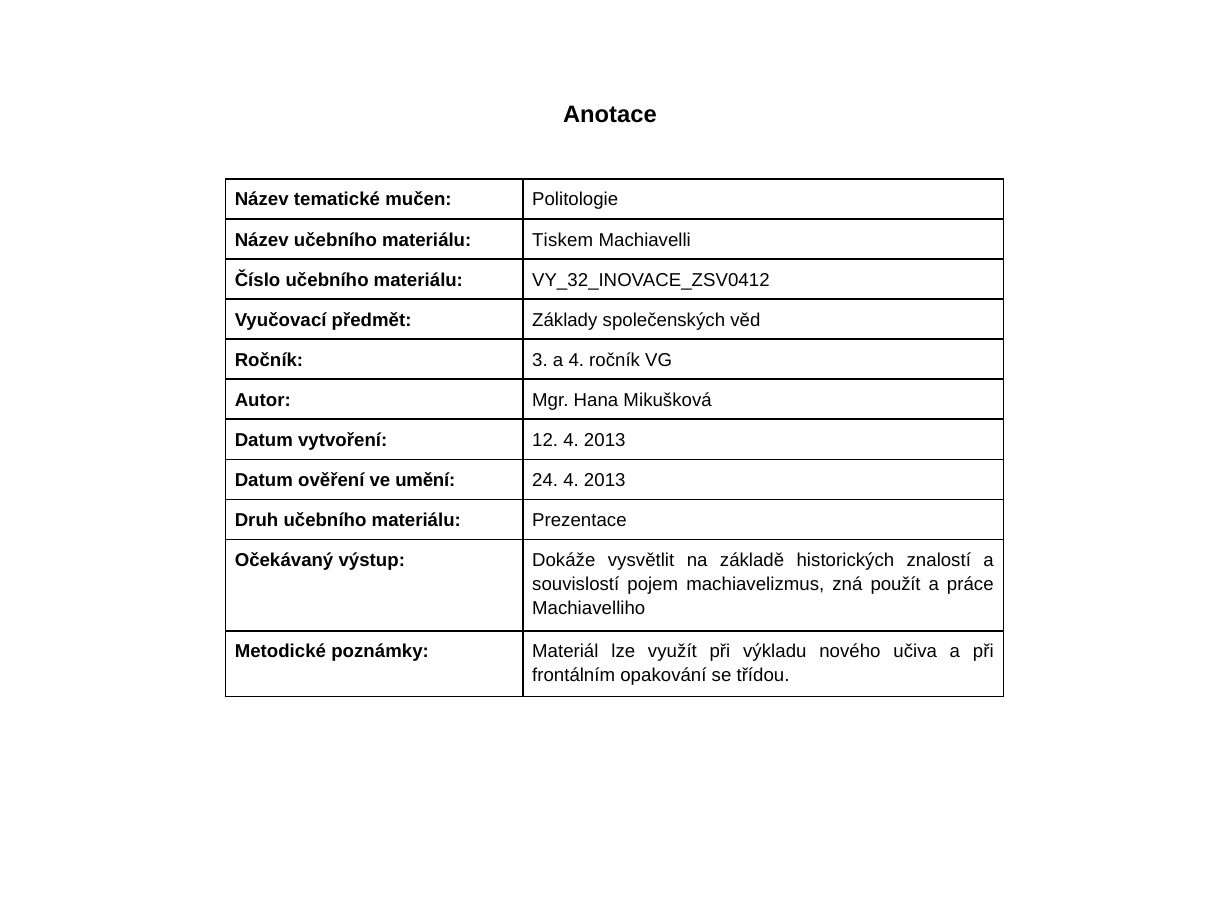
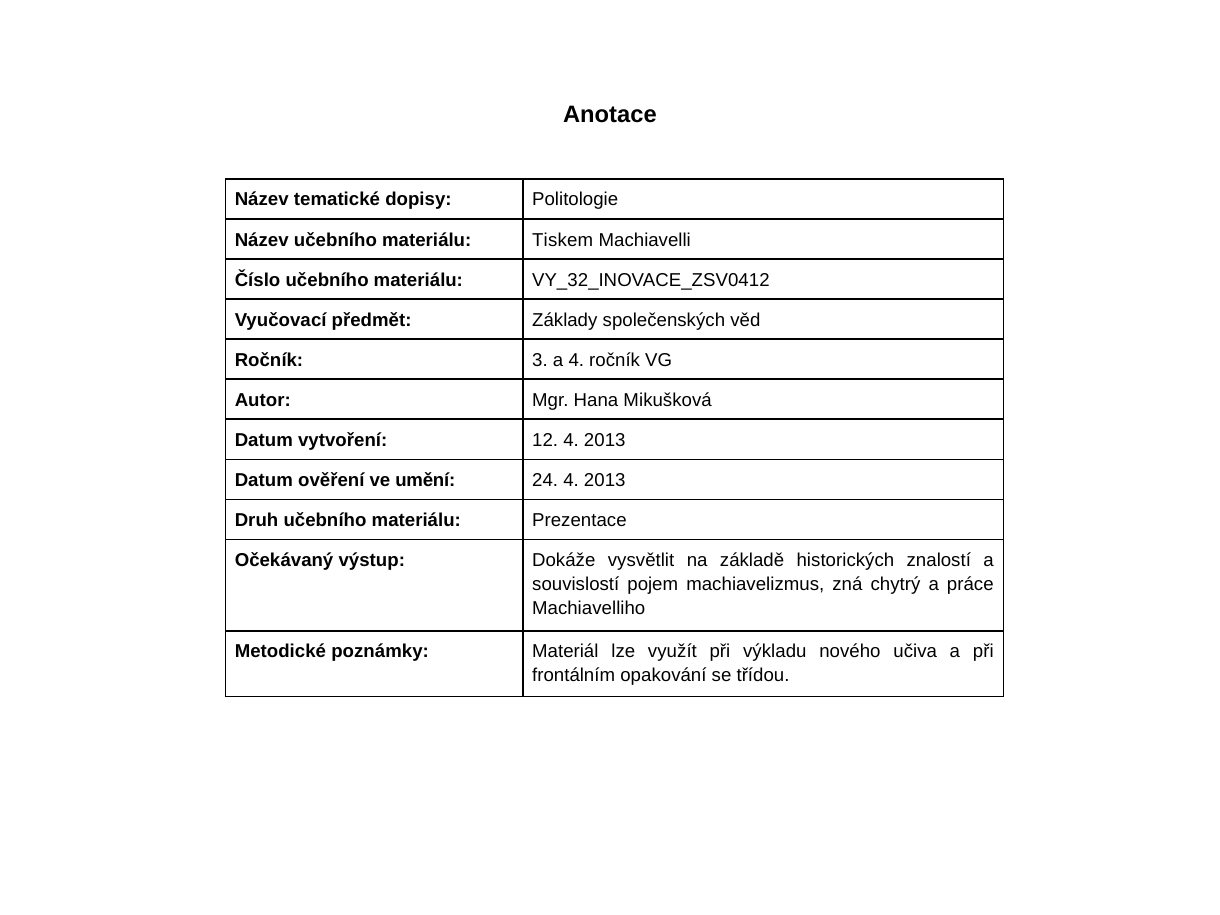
mučen: mučen -> dopisy (418, 200)
použít: použít -> chytrý (896, 584)
